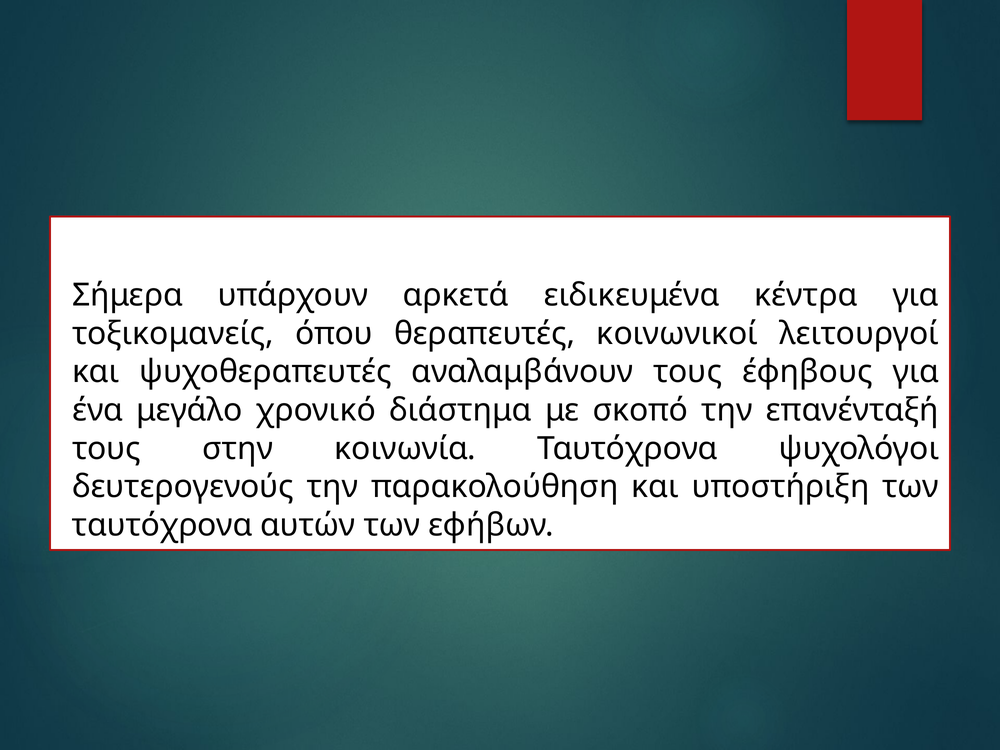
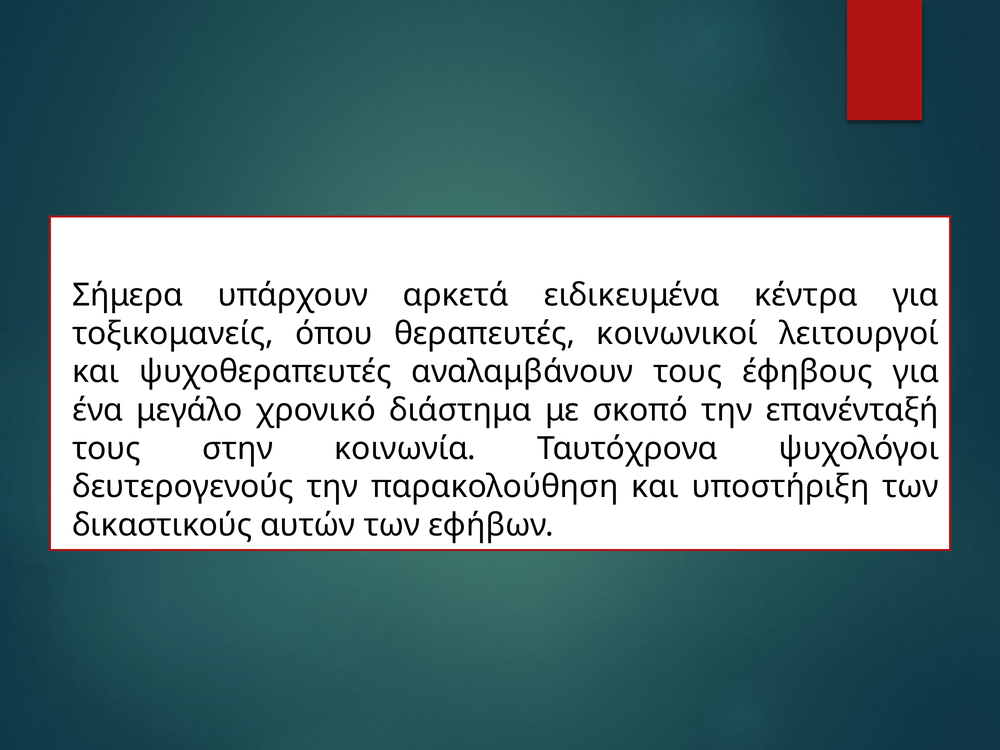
ταυτόχρονα: ταυτόχρονα -> δικαστικούς (162, 525)
